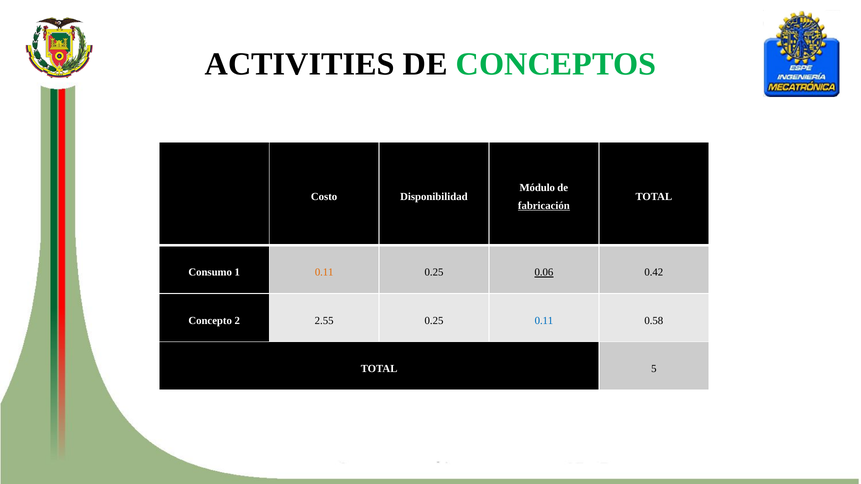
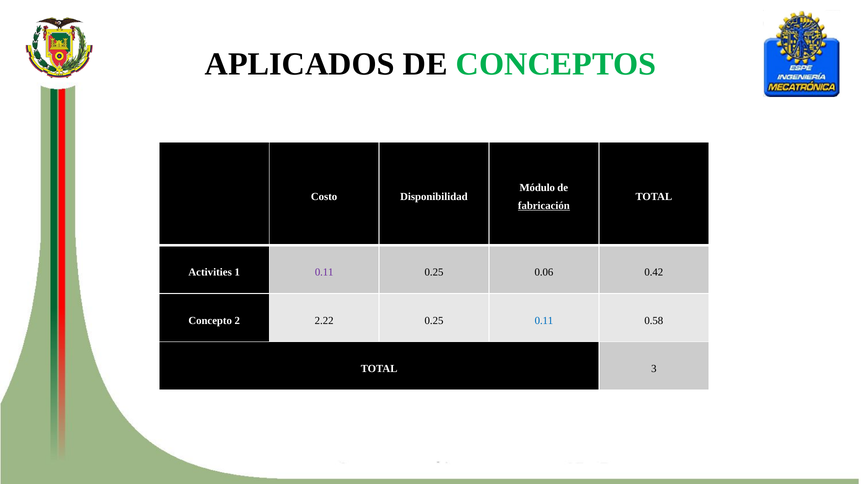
ACTIVITIES: ACTIVITIES -> APLICADOS (300, 64)
Consumo: Consumo -> Activities (210, 273)
0.11 colour: orange -> purple (324, 273)
0.06 underline: present -> none (544, 273)
2.55: 2.55 -> 2.22 (324, 321)
5: 5 -> 3 (654, 369)
